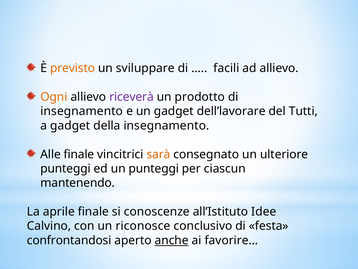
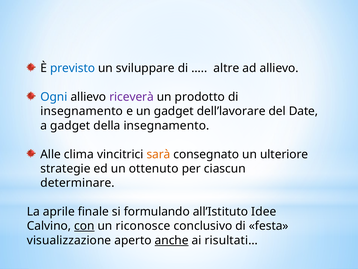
previsto colour: orange -> blue (73, 68)
facili: facili -> altre (226, 68)
Ogni colour: orange -> blue (54, 97)
Tutti: Tutti -> Date (303, 111)
Alle finale: finale -> clima (79, 154)
punteggi: punteggi -> strategie (65, 168)
un punteggi: punteggi -> ottenuto (154, 168)
mantenendo: mantenendo -> determinare (78, 183)
conoscenze: conoscenze -> formulando (157, 211)
con underline: none -> present (84, 226)
confrontandosi: confrontandosi -> visualizzazione (69, 240)
favorire…: favorire… -> risultati… (231, 240)
